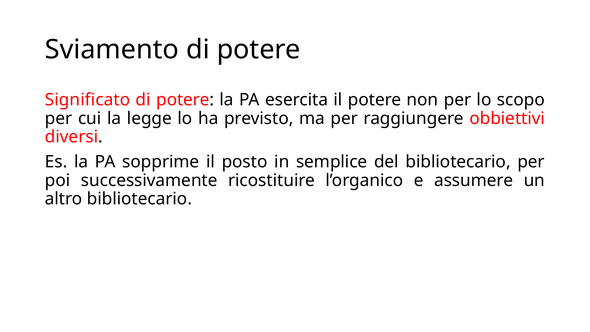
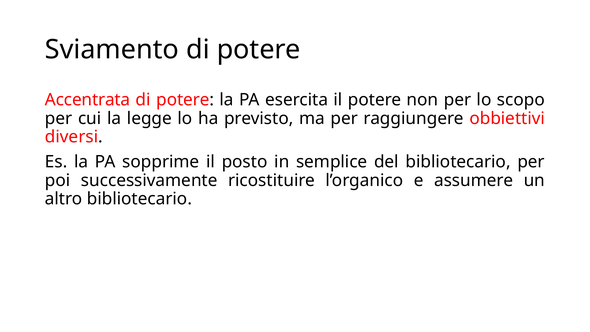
Significato: Significato -> Accentrata (88, 100)
